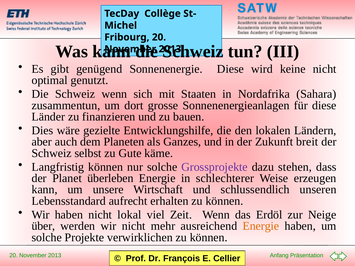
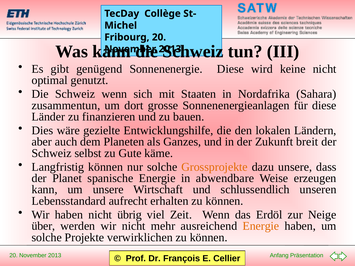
Grossprojekte colour: purple -> orange (215, 167)
dazu stehen: stehen -> unsere (295, 167)
überleben: überleben -> spanische (110, 178)
schlechterer: schlechterer -> abwendbare (225, 178)
lokal: lokal -> übrig (130, 215)
